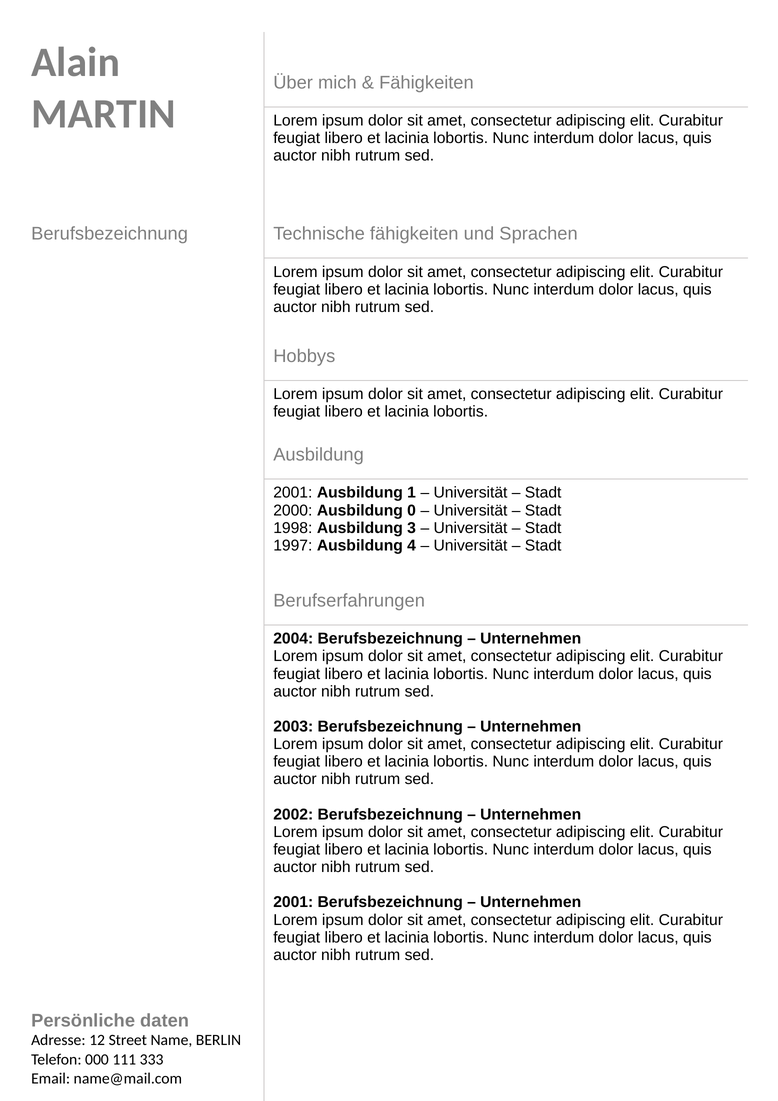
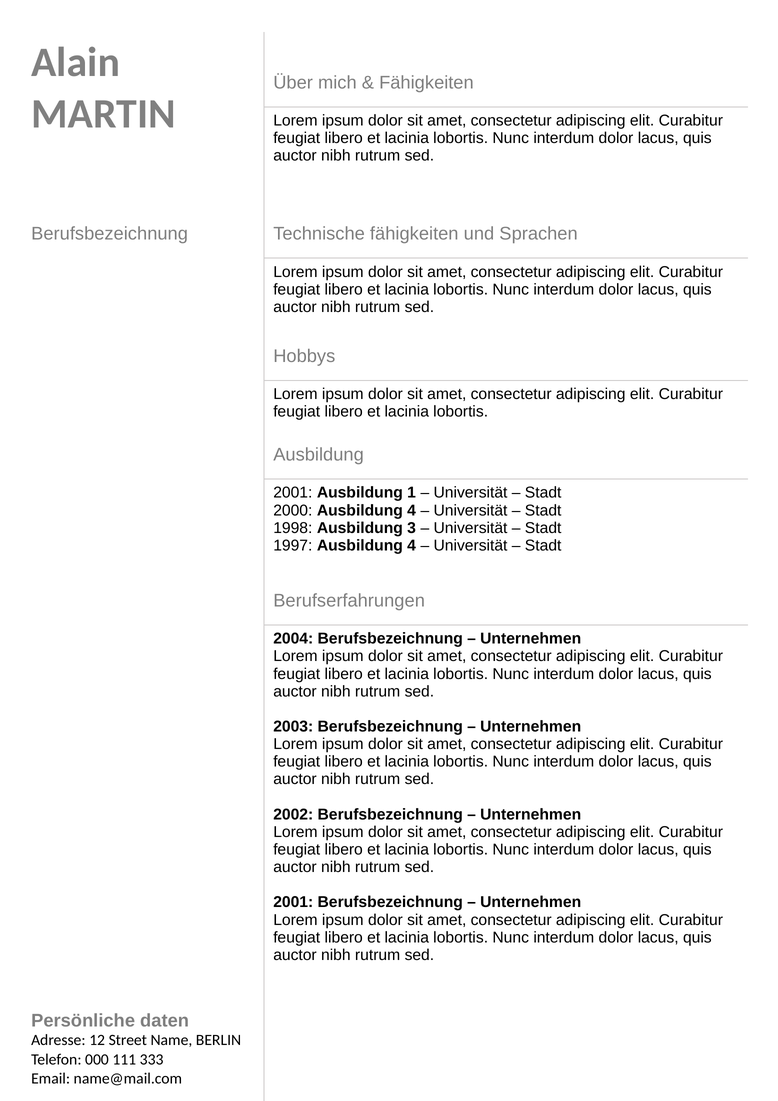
2000 Ausbildung 0: 0 -> 4 (412, 510)
